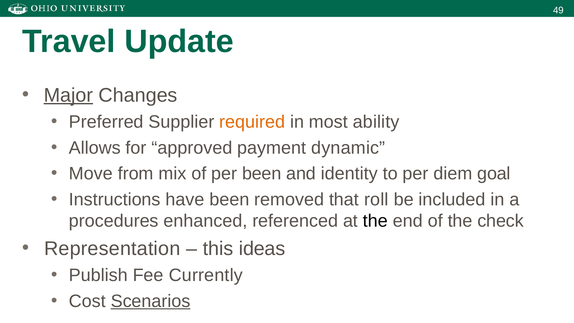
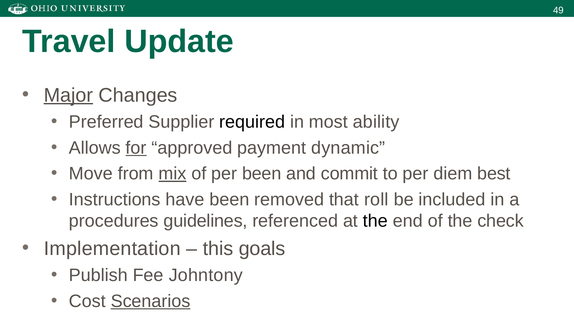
required colour: orange -> black (252, 122)
for underline: none -> present (136, 148)
mix underline: none -> present (173, 174)
identity: identity -> commit (349, 174)
goal: goal -> best (494, 174)
enhanced: enhanced -> guidelines (206, 221)
Representation: Representation -> Implementation (112, 248)
ideas: ideas -> goals (262, 248)
Currently: Currently -> Johntony (206, 275)
